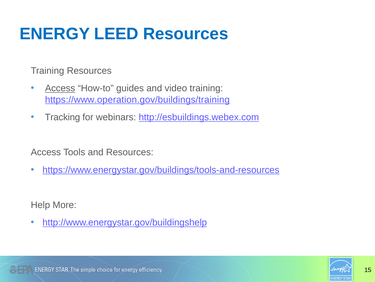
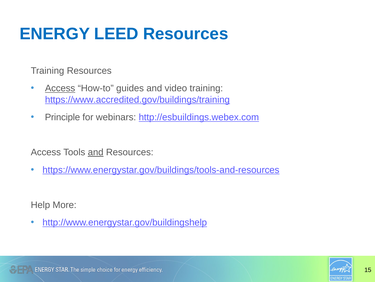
https://www.operation.gov/buildings/training: https://www.operation.gov/buildings/training -> https://www.accredited.gov/buildings/training (137, 99)
Tracking: Tracking -> Principle (62, 117)
and underline: none -> present (96, 152)
